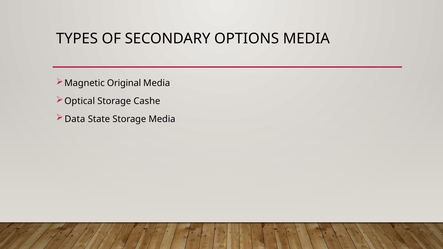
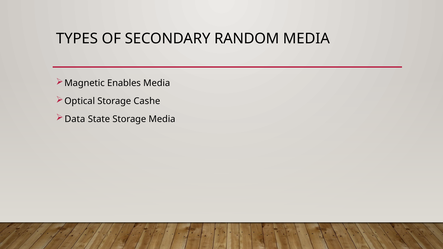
OPTIONS: OPTIONS -> RANDOM (247, 39)
Original: Original -> Enables (124, 83)
